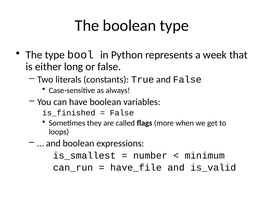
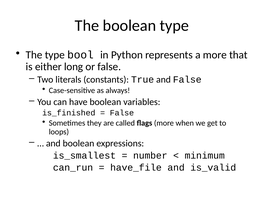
a week: week -> more (215, 55)
